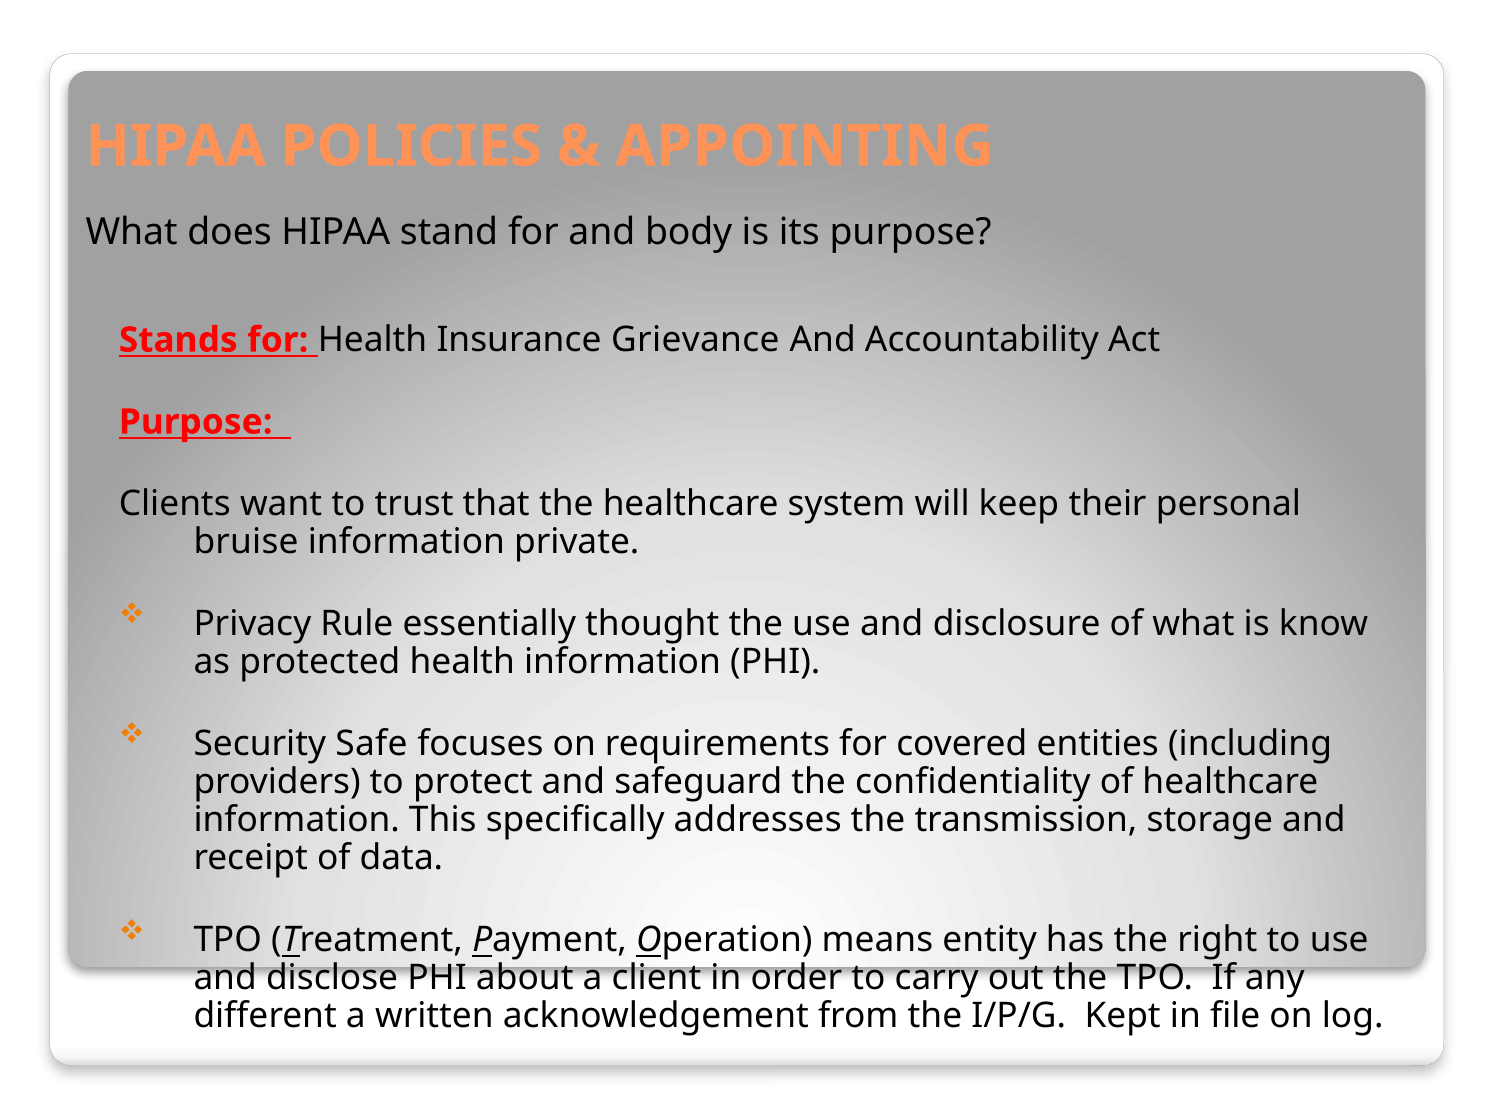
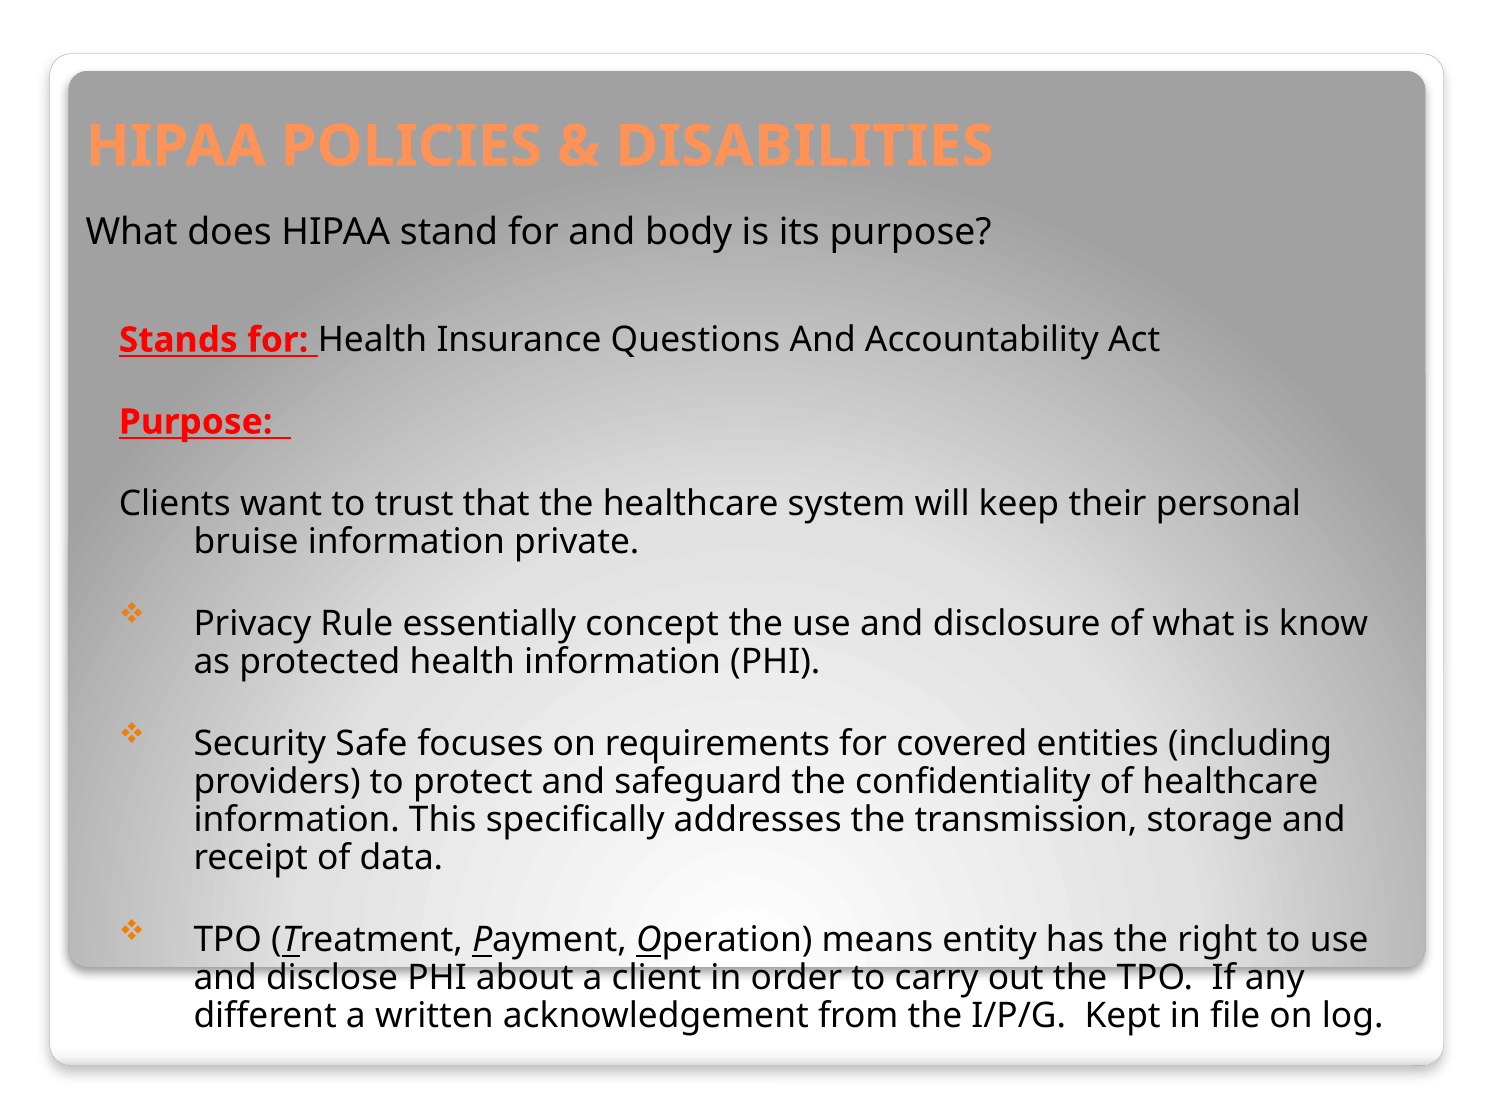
APPOINTING: APPOINTING -> DISABILITIES (805, 146)
Grievance: Grievance -> Questions (695, 340)
thought: thought -> concept (652, 624)
